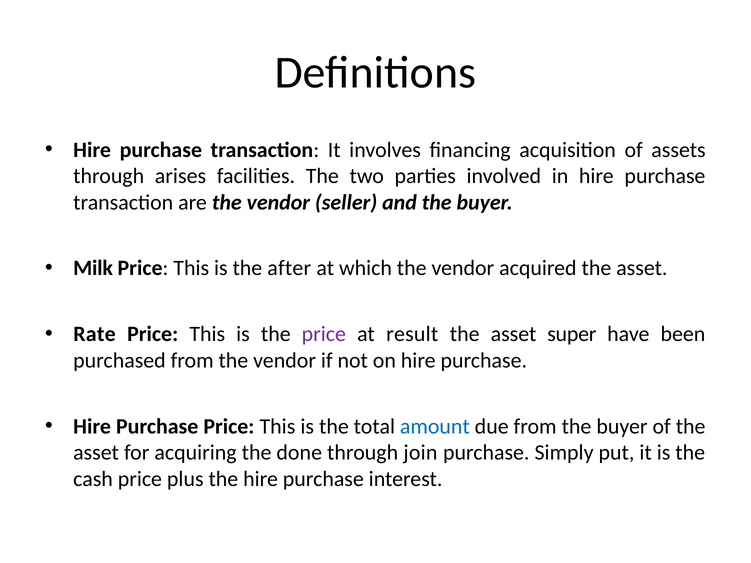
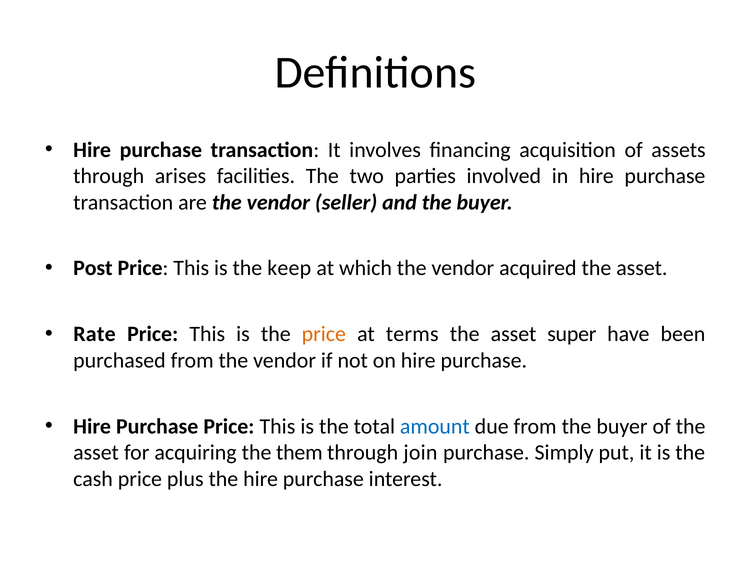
Milk: Milk -> Post (93, 268)
after: after -> keep (289, 268)
price colour: purple -> orange (324, 334)
result: result -> terms (412, 334)
done: done -> them (299, 453)
